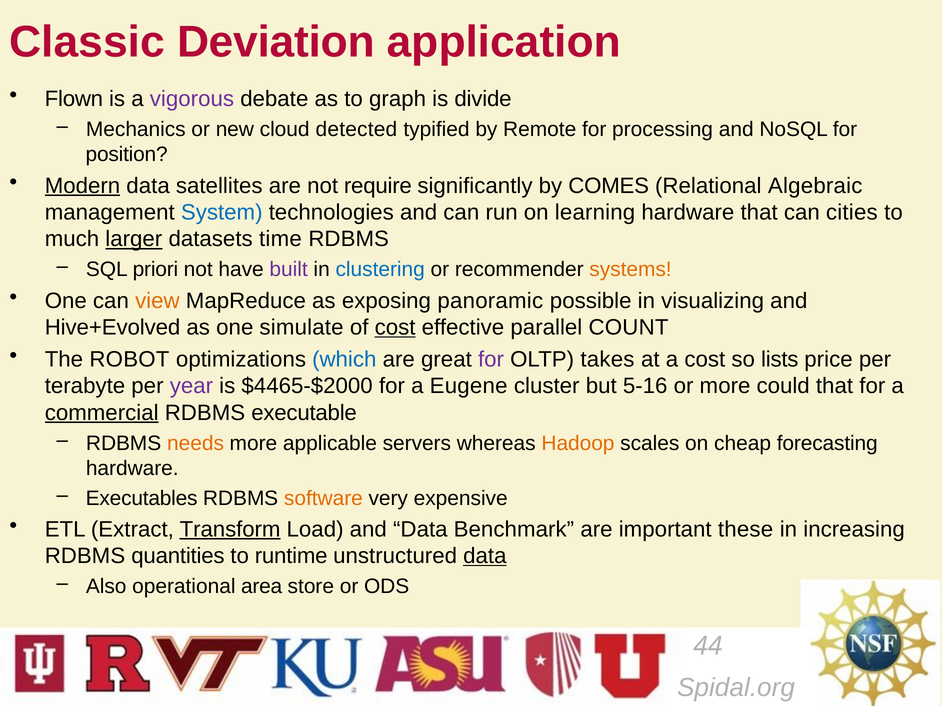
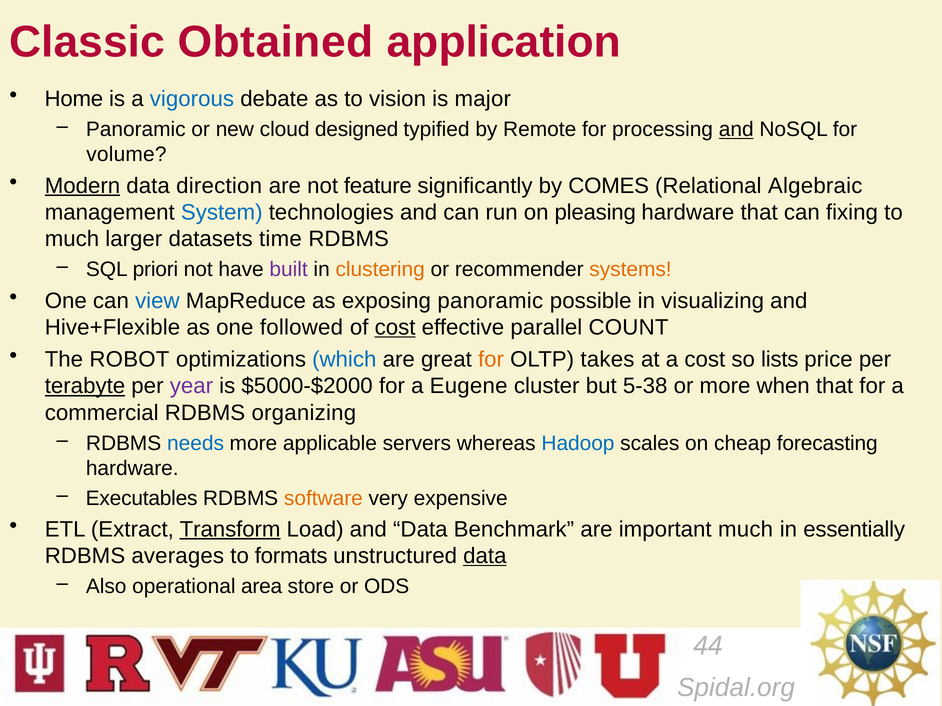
Deviation: Deviation -> Obtained (276, 42)
Flown: Flown -> Home (74, 99)
vigorous colour: purple -> blue (192, 99)
graph: graph -> vision (398, 99)
divide: divide -> major (483, 99)
Mechanics: Mechanics -> Panoramic (136, 130)
detected: detected -> designed (357, 130)
and underline: none -> present (736, 130)
position: position -> volume (126, 155)
satellites: satellites -> direction (219, 186)
require: require -> feature (378, 186)
learning: learning -> pleasing (595, 213)
cities: cities -> fixing (852, 213)
larger underline: present -> none (134, 239)
clustering colour: blue -> orange (380, 270)
view colour: orange -> blue (157, 301)
Hive+Evolved: Hive+Evolved -> Hive+Flexible (112, 328)
simulate: simulate -> followed (302, 328)
for colour: purple -> orange (491, 360)
terabyte underline: none -> present (85, 386)
$4465-$2000: $4465-$2000 -> $5000-$2000 (307, 386)
5-16: 5-16 -> 5-38 (645, 386)
could: could -> when (783, 386)
commercial underline: present -> none (102, 413)
executable: executable -> organizing (304, 413)
needs colour: orange -> blue (196, 444)
Hadoop colour: orange -> blue (578, 444)
important these: these -> much (746, 530)
increasing: increasing -> essentially (854, 530)
quantities: quantities -> averages (178, 556)
runtime: runtime -> formats (291, 556)
